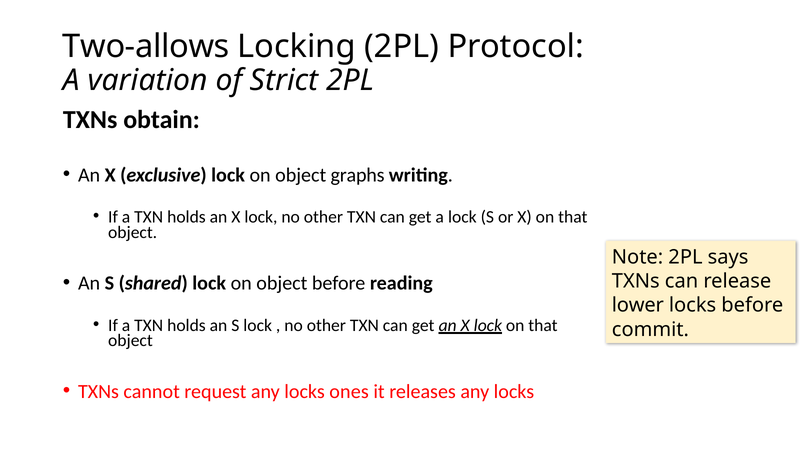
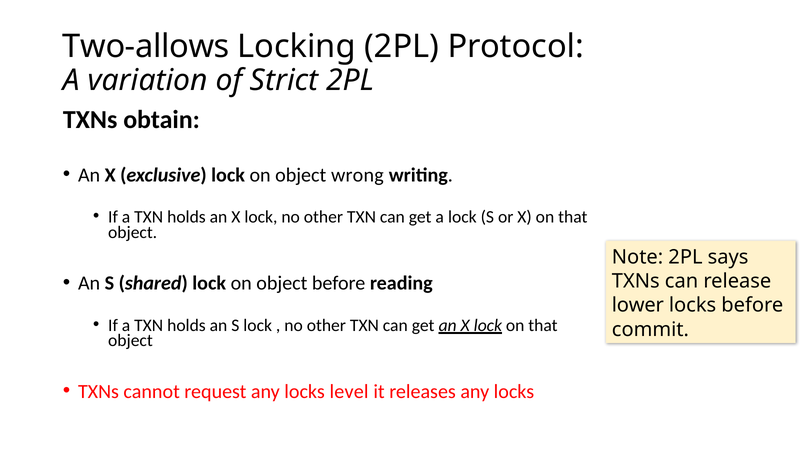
graphs: graphs -> wrong (357, 175)
ones: ones -> level (349, 392)
